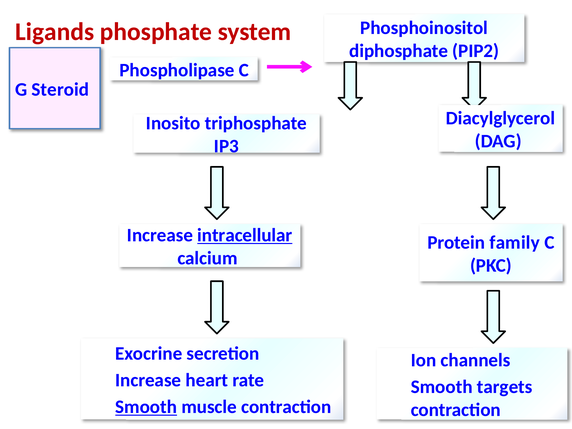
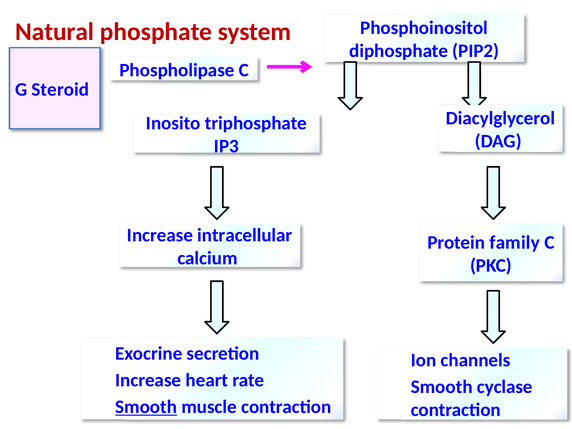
Ligands: Ligands -> Natural (55, 32)
intracellular underline: present -> none (245, 235)
targets: targets -> cyclase (505, 387)
